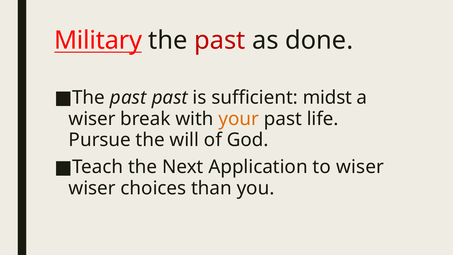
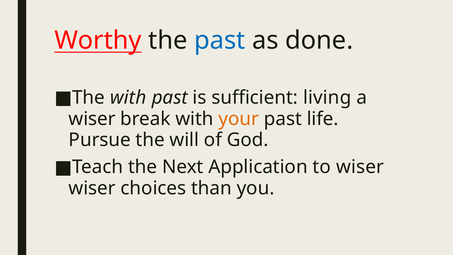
Military: Military -> Worthy (98, 41)
past colour: red -> blue (220, 41)
past: past -> with (128, 97)
midst: midst -> living (327, 97)
